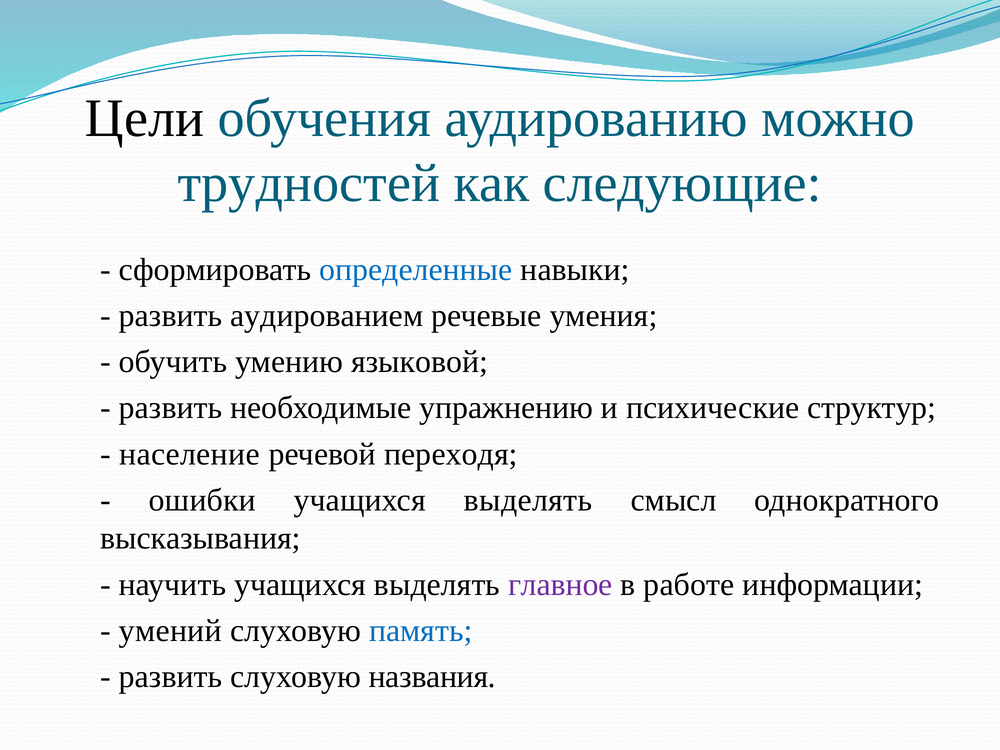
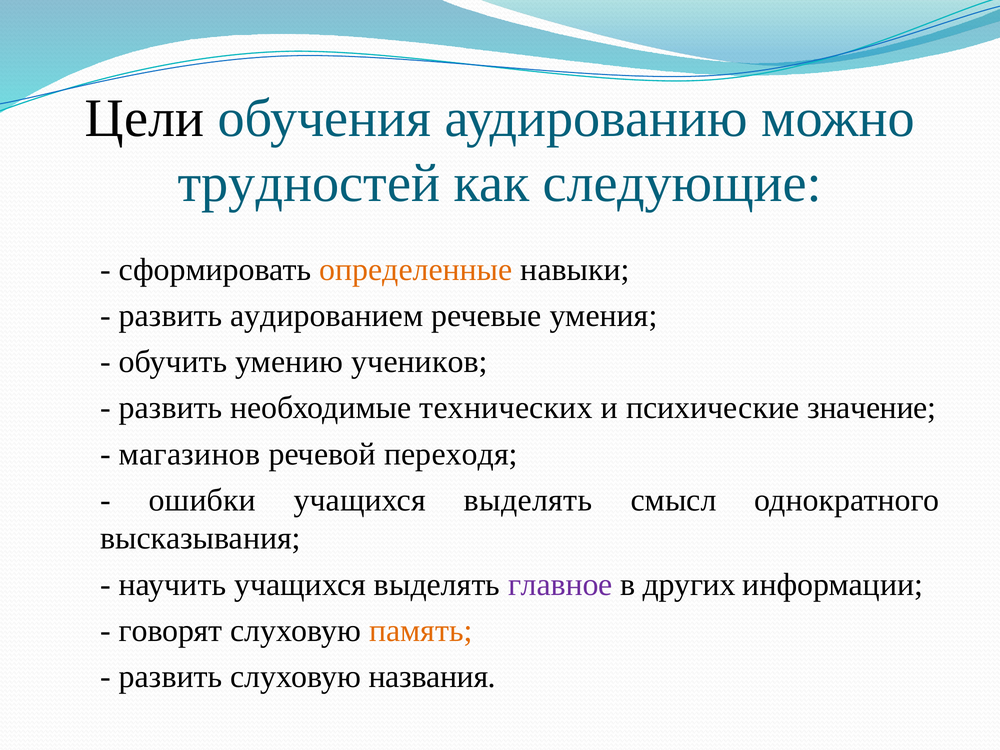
определенные colour: blue -> orange (416, 270)
языковой: языковой -> учеников (420, 362)
упражнению: упражнению -> технических (506, 408)
структур: структур -> значение (872, 408)
население: население -> магазинов (190, 454)
работе: работе -> других (689, 585)
умений: умений -> говорят (171, 631)
память colour: blue -> orange (421, 631)
